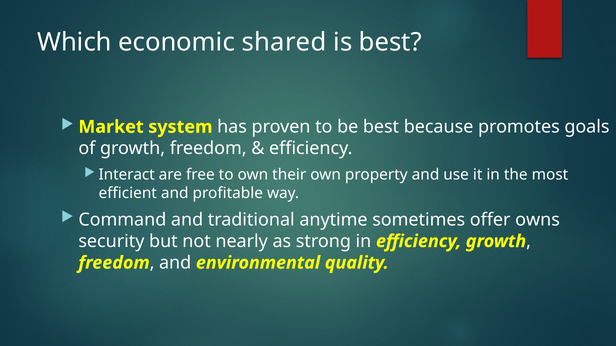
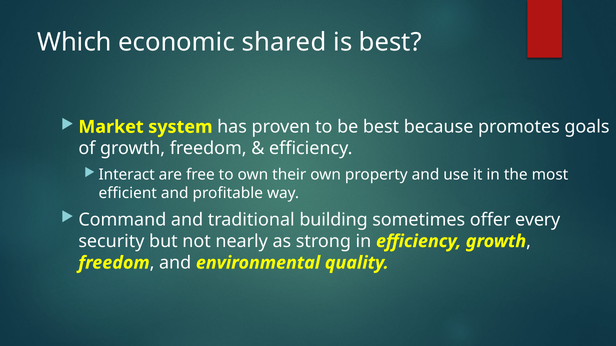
anytime: anytime -> building (334, 220)
owns: owns -> every (538, 220)
